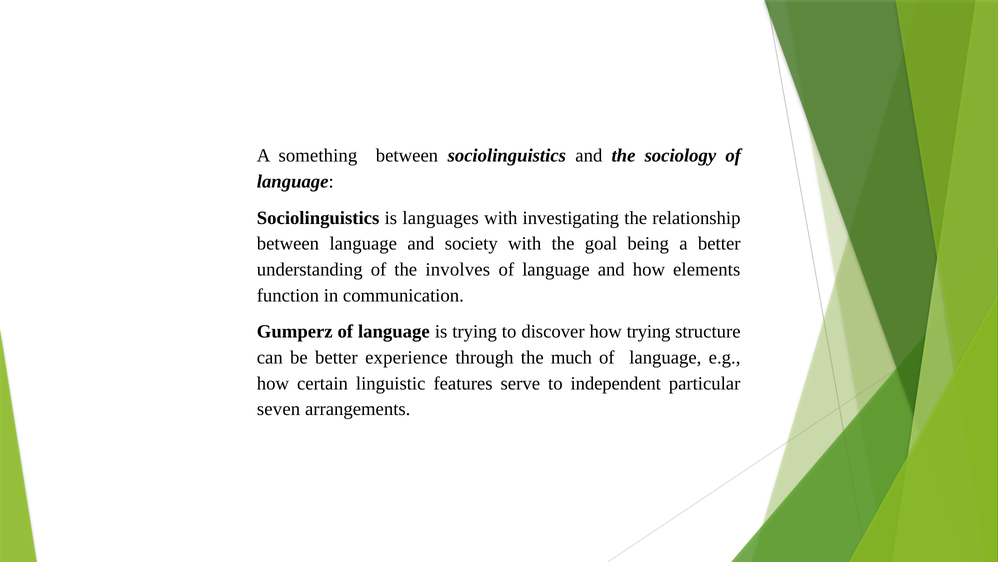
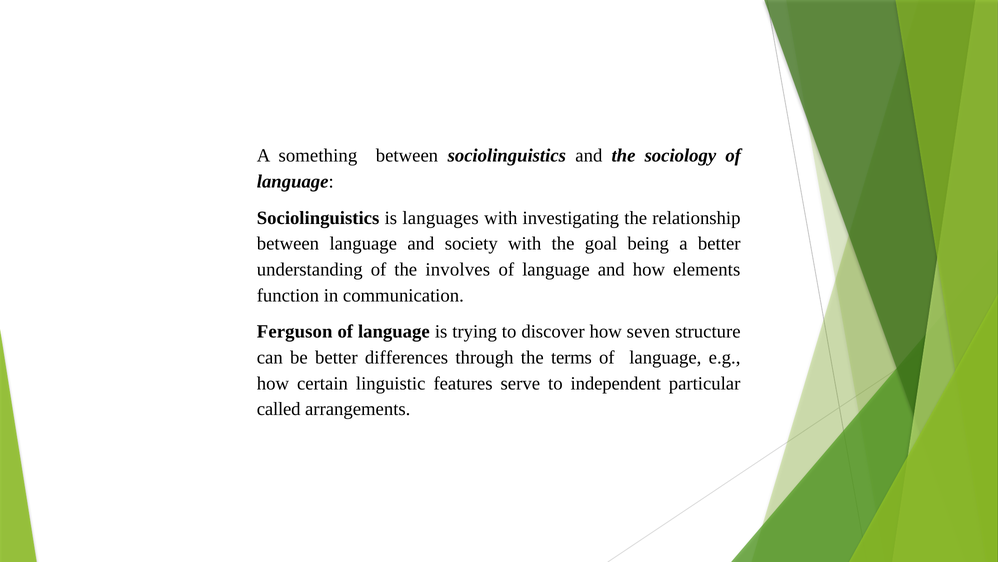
Gumperz: Gumperz -> Ferguson (295, 331)
how trying: trying -> seven (648, 331)
experience: experience -> differences (407, 357)
much: much -> terms (571, 357)
seven: seven -> called (279, 409)
